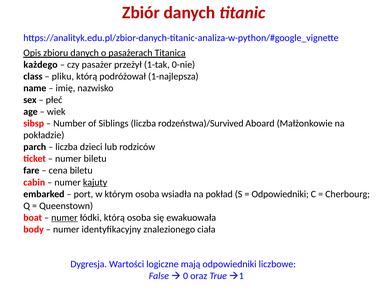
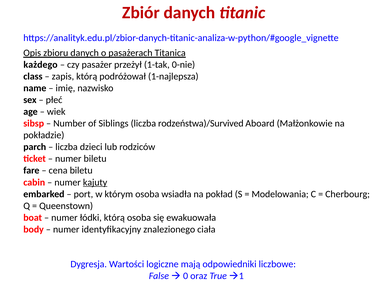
pliku: pliku -> zapis (63, 76)
Odpowiedniki: Odpowiedniki -> Modelowania (280, 194)
numer underline: present -> none (64, 218)
